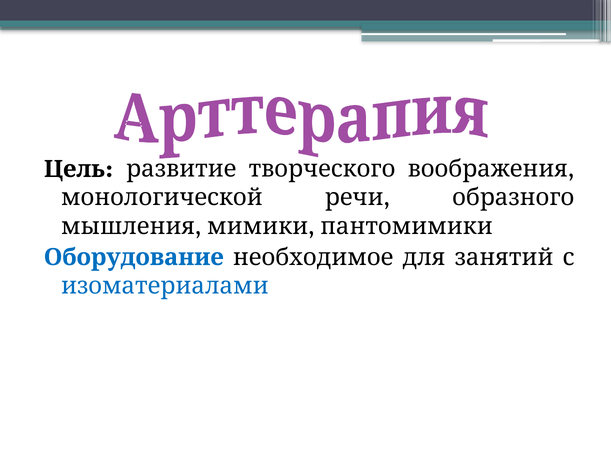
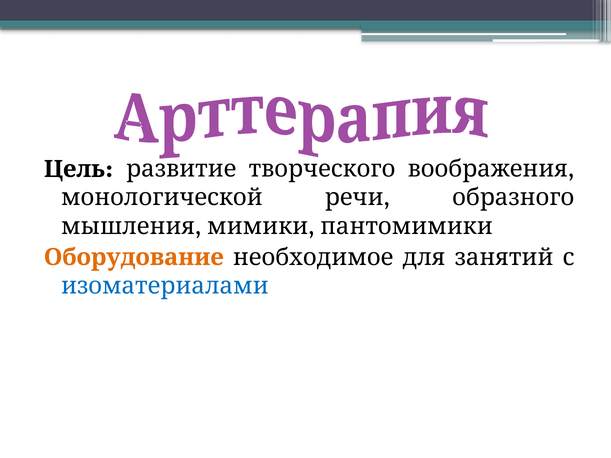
Оборудование colour: blue -> orange (134, 257)
